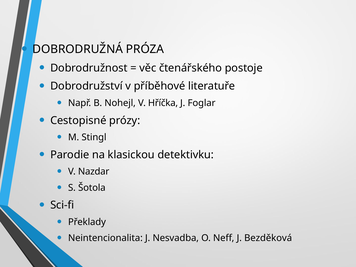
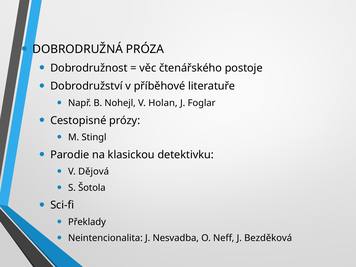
Hříčka: Hříčka -> Holan (163, 103)
Nazdar: Nazdar -> Dějová (94, 172)
